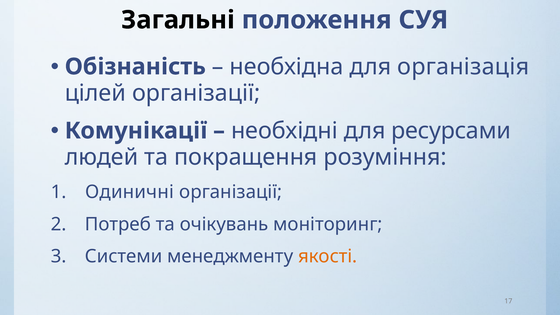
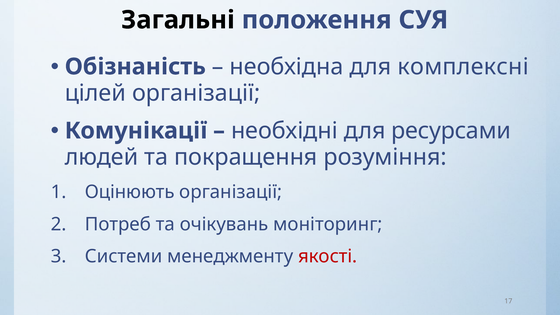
організація: організація -> комплексні (463, 67)
Одиничні: Одиничні -> Оцінюють (130, 192)
якості colour: orange -> red (328, 256)
